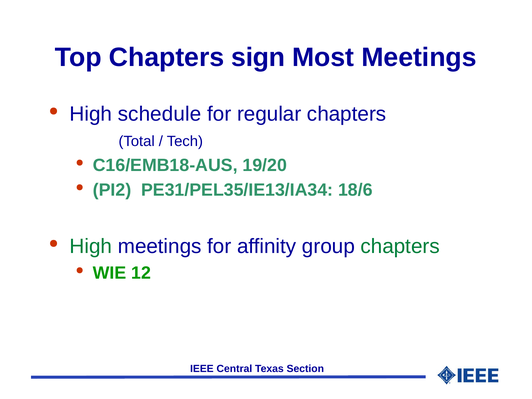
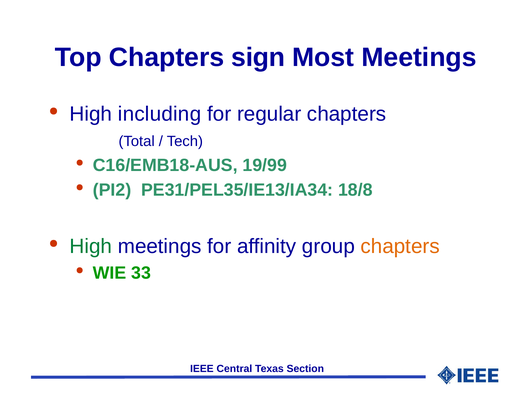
schedule: schedule -> including (160, 114)
19/20: 19/20 -> 19/99 (265, 165)
18/6: 18/6 -> 18/8 (355, 190)
chapters colour: green -> orange (400, 246)
12: 12 -> 33 (141, 273)
